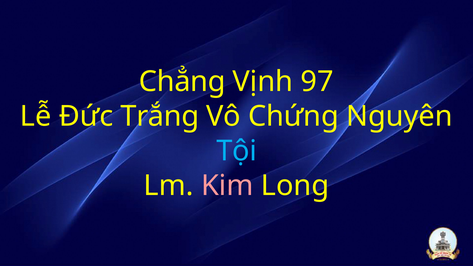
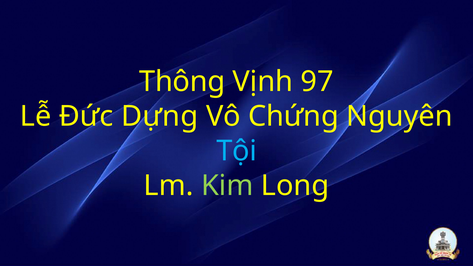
Chẳng: Chẳng -> Thông (182, 82)
Trắng: Trắng -> Dựng (160, 116)
Kim colour: pink -> light green (227, 186)
